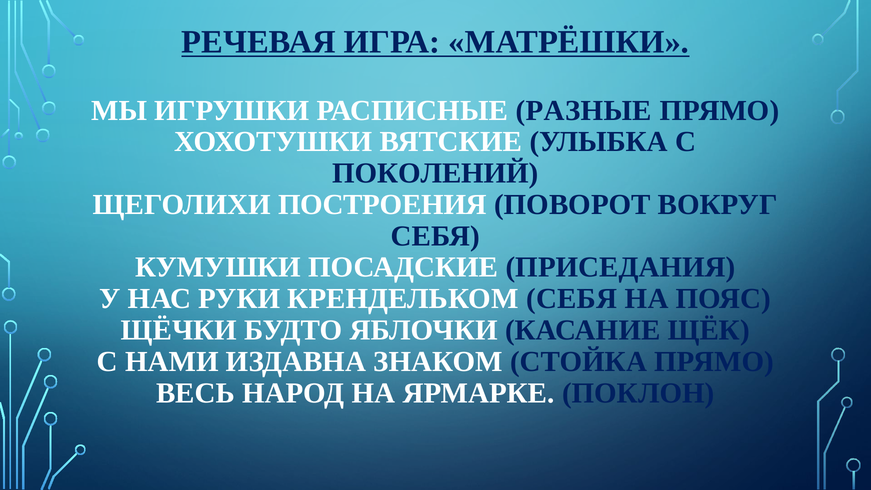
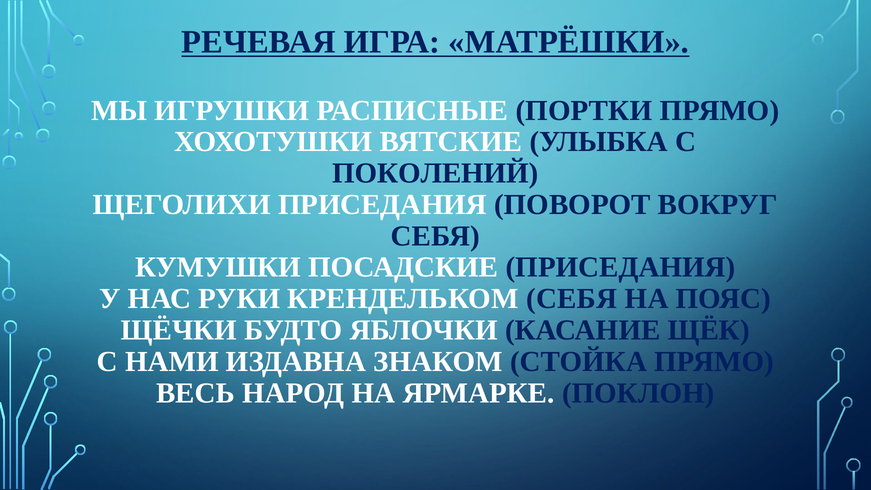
РАЗНЫЕ: РАЗНЫЕ -> ПОРТКИ (584, 110)
ЩЕГОЛИХИ ПОСТРОЕНИЯ: ПОСТРОЕНИЯ -> ПРИСЕДАНИЯ (382, 205)
